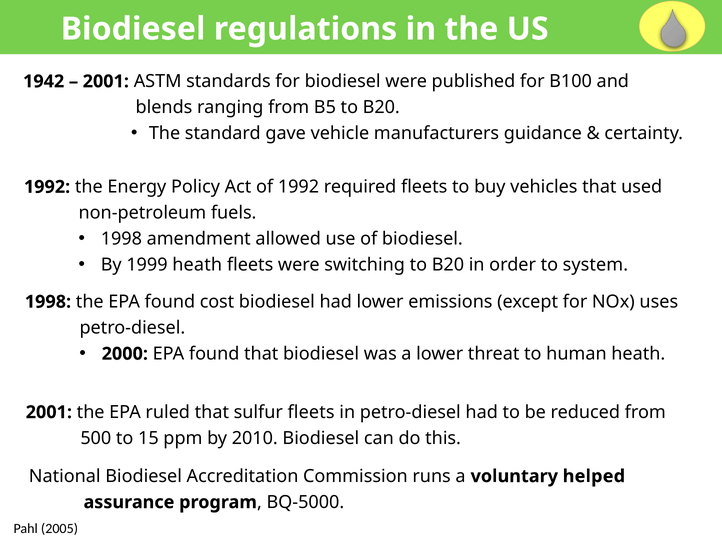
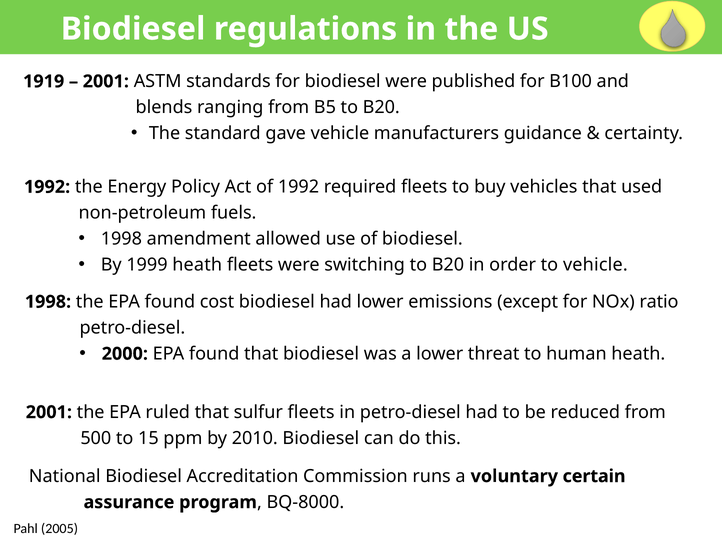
1942: 1942 -> 1919 (44, 81)
to system: system -> vehicle (595, 265)
uses: uses -> ratio (659, 301)
helped: helped -> certain (594, 476)
BQ-5000: BQ-5000 -> BQ-8000 (305, 502)
